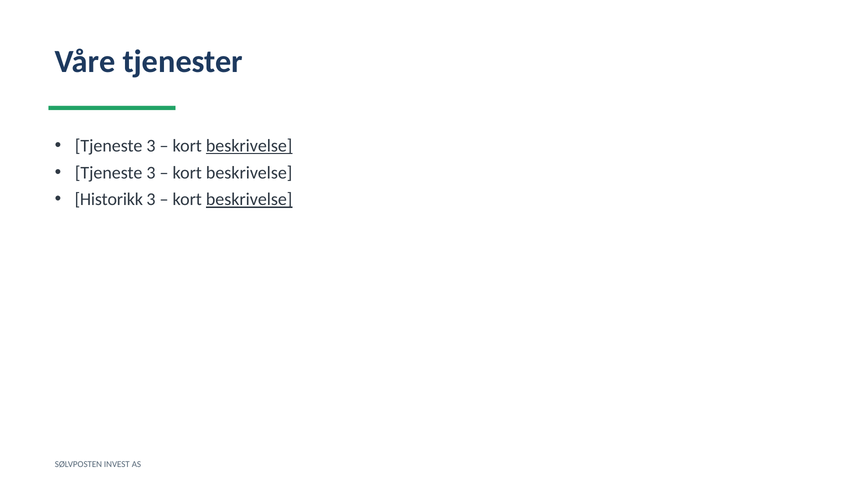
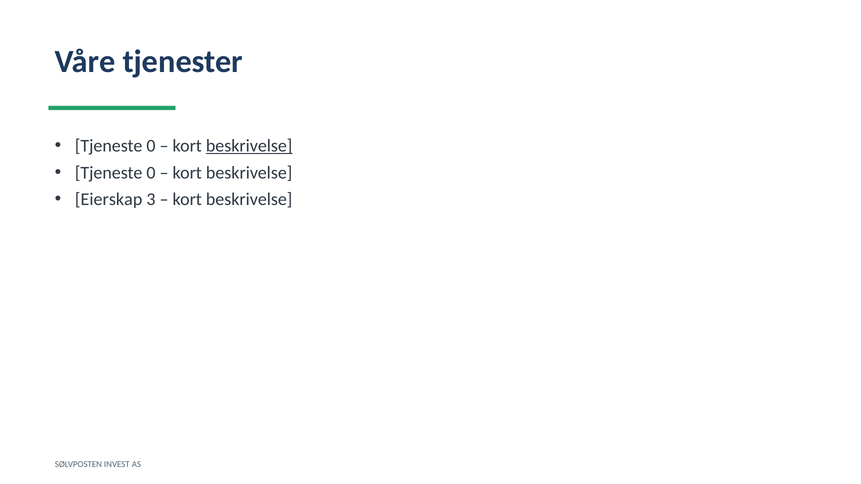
3: 3 -> 0 (151, 146)
3: 3 -> 0 (151, 173)
Historikk: Historikk -> Eierskap (109, 200)
beskrivelse underline: present -> none (249, 200)
